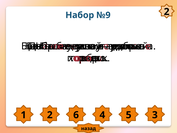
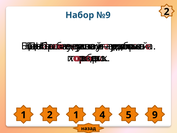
2 6: 6 -> 1 (76, 115)
3: 3 -> 9 (155, 115)
